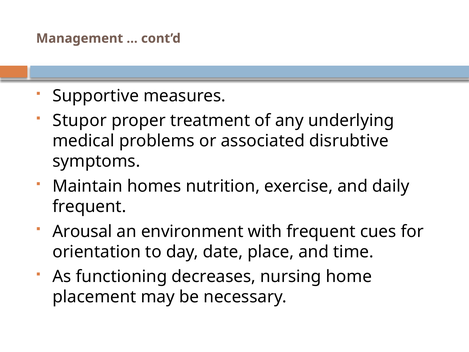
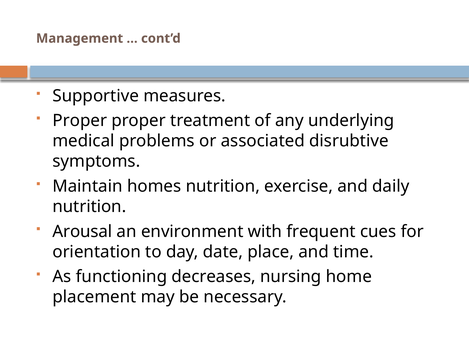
Stupor: Stupor -> Proper (80, 121)
frequent: frequent -> nutrition (89, 206)
